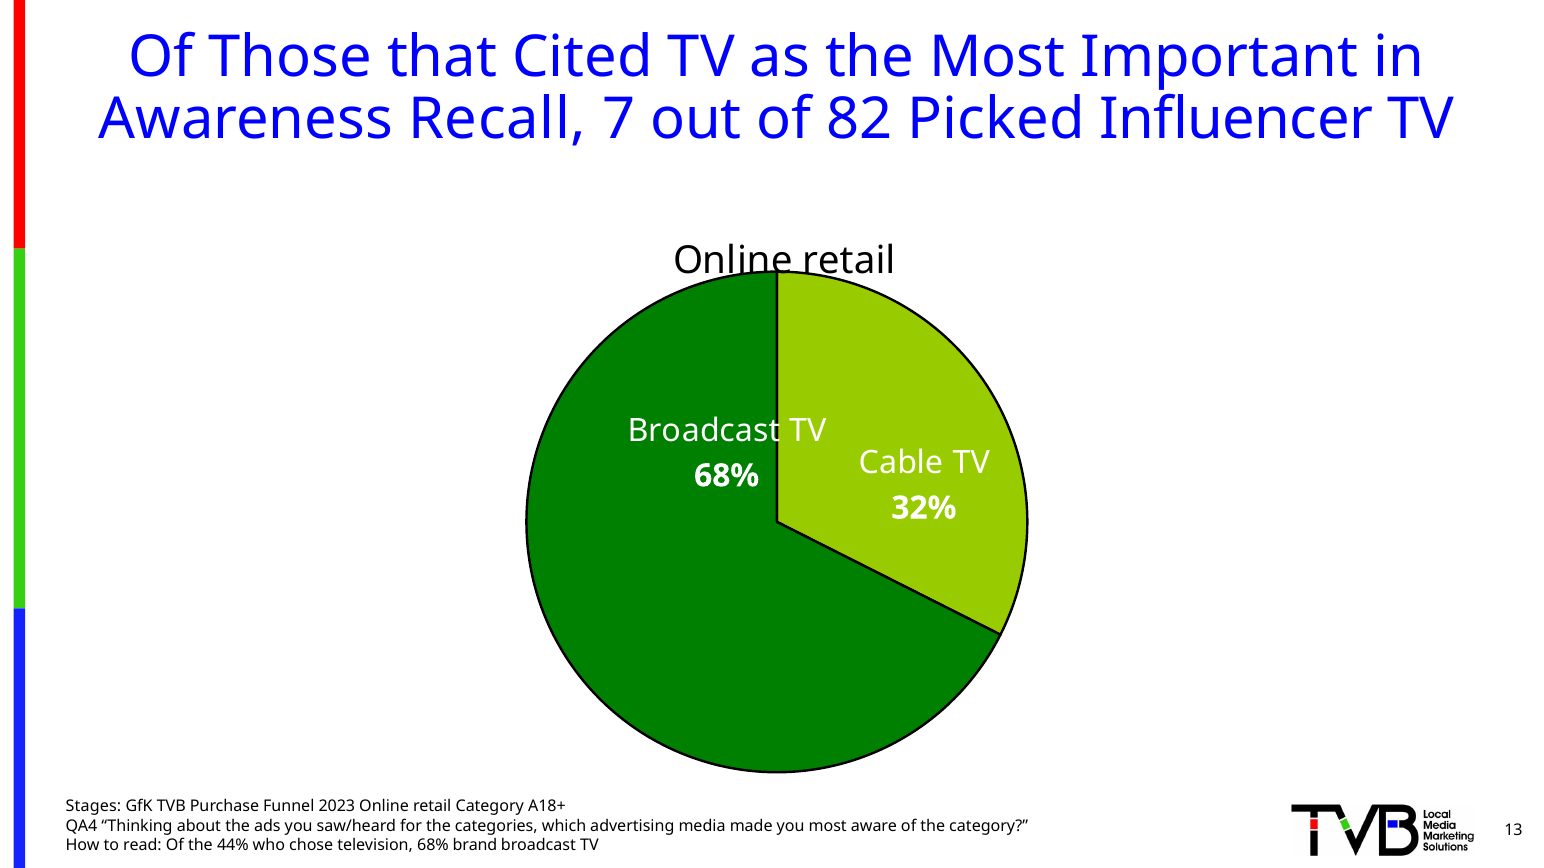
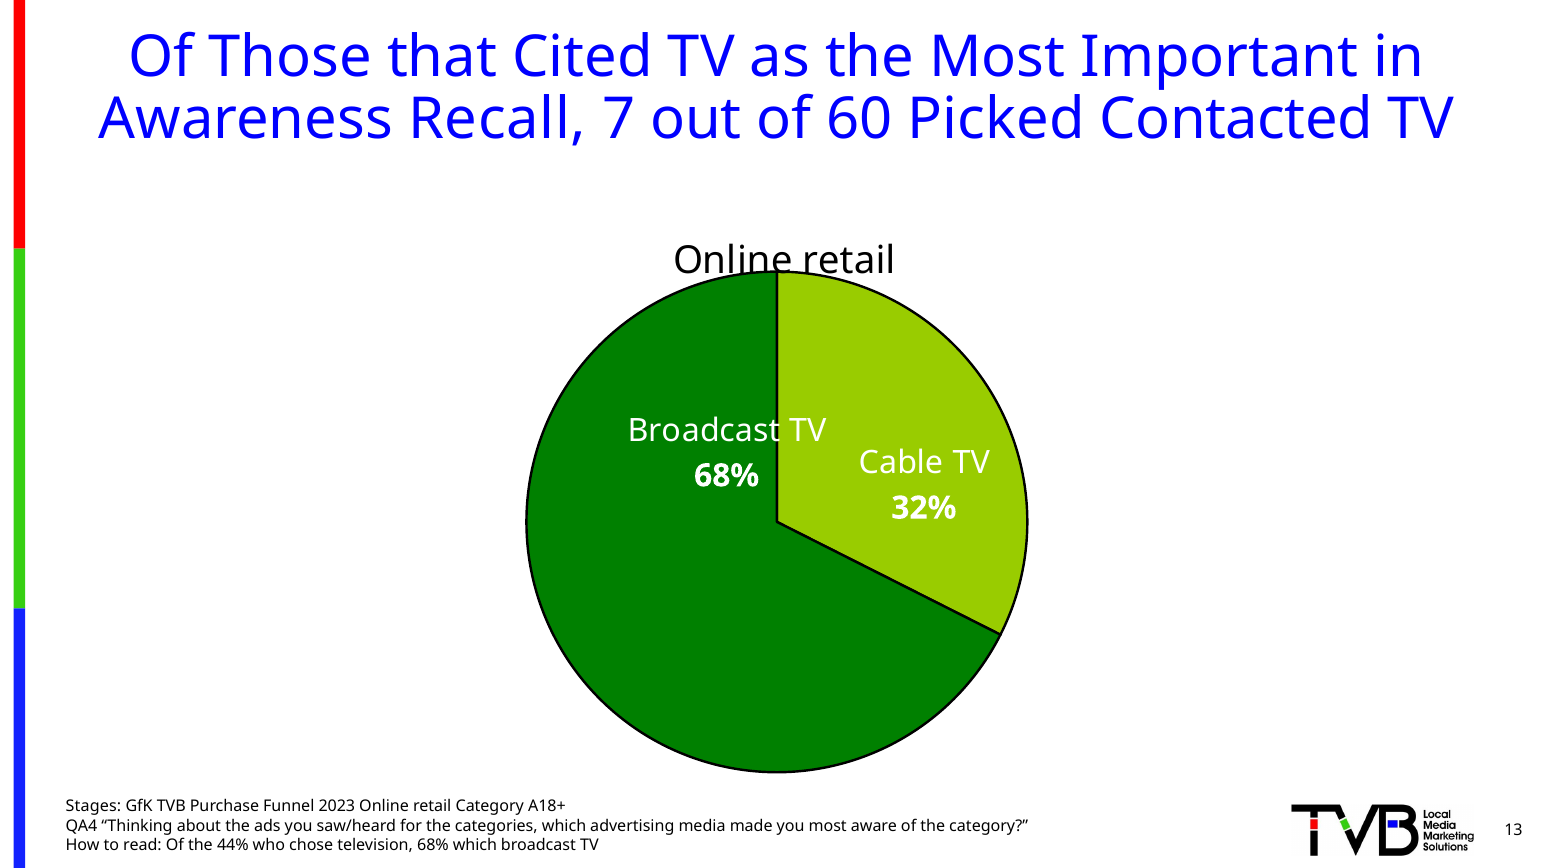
82: 82 -> 60 (860, 120)
Influencer: Influencer -> Contacted (1236, 120)
68% brand: brand -> which (475, 846)
